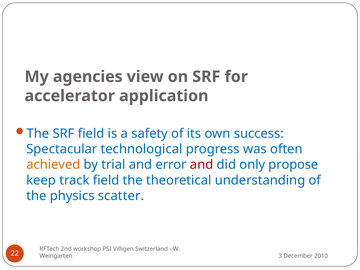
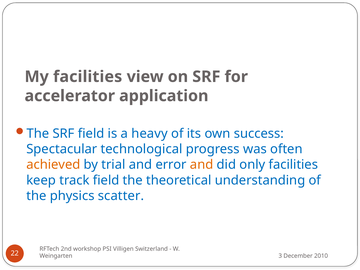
My agencies: agencies -> facilities (88, 77)
safety: safety -> heavy (150, 133)
and colour: red -> orange (202, 165)
only propose: propose -> facilities (293, 165)
